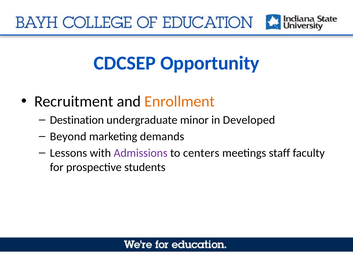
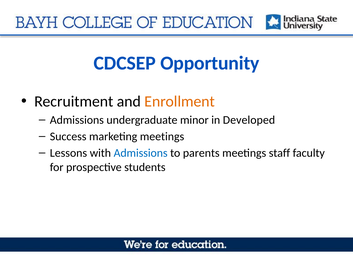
Destination: Destination -> Admissions (77, 120)
Beyond: Beyond -> Success (68, 136)
marketing demands: demands -> meetings (162, 136)
Admissions colour: purple -> blue (141, 153)
centers: centers -> parents (201, 153)
